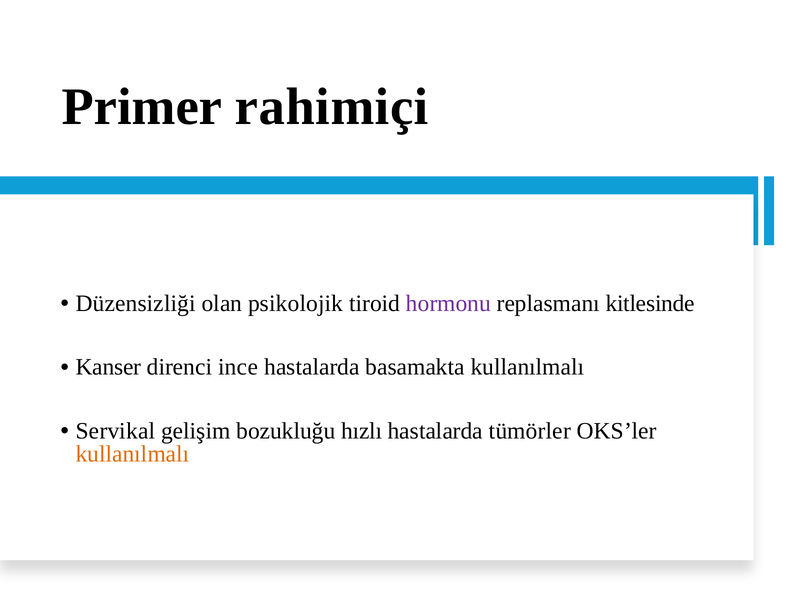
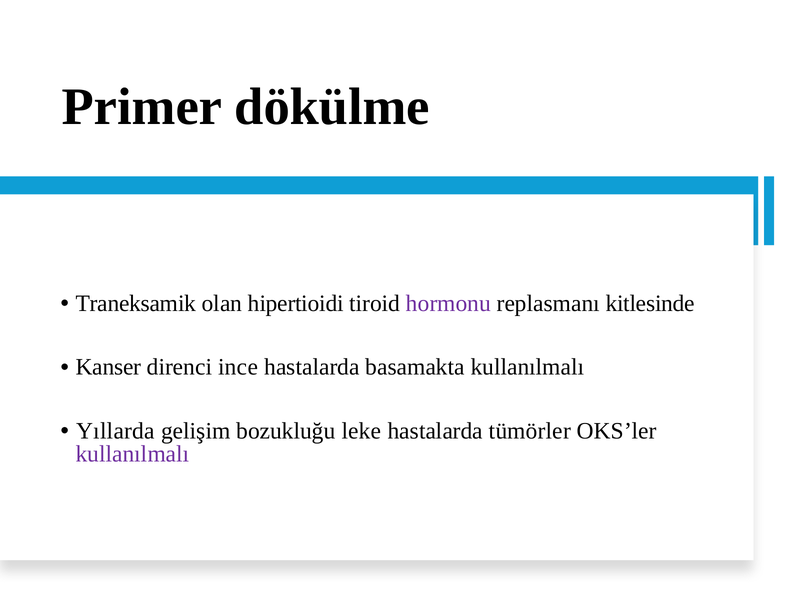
rahimiçi: rahimiçi -> dökülme (332, 107)
Düzensizliği: Düzensizliği -> Traneksamik (136, 303)
psikolojik: psikolojik -> hipertioidi (296, 303)
Servikal: Servikal -> Yıllarda (115, 431)
hızlı: hızlı -> leke (361, 431)
kullanılmalı colour: orange -> purple (132, 454)
